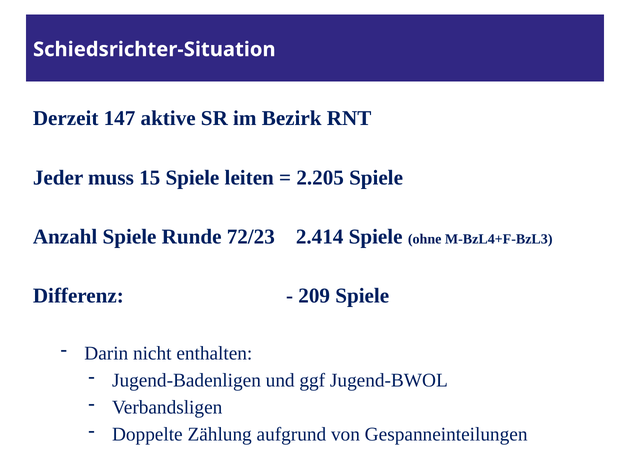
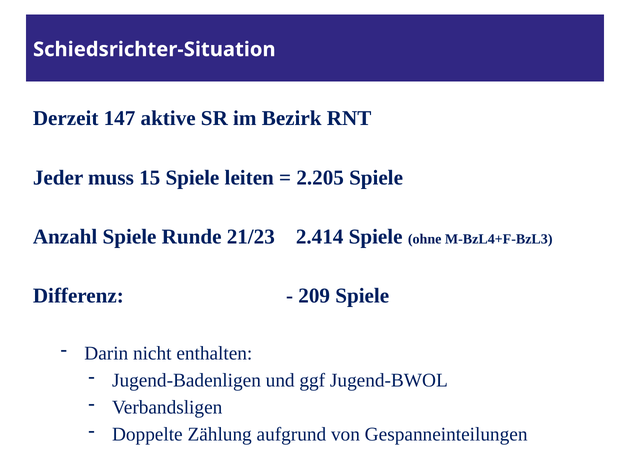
72/23: 72/23 -> 21/23 (251, 237)
